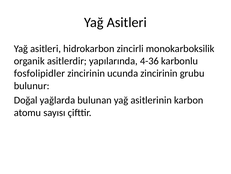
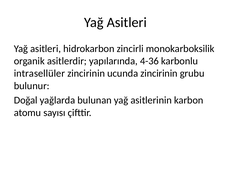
fosfolipidler: fosfolipidler -> intrasellüler (39, 73)
